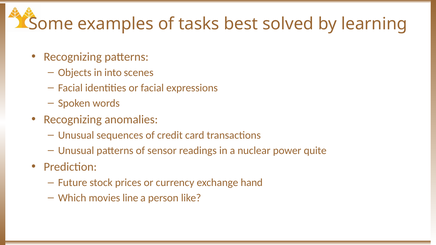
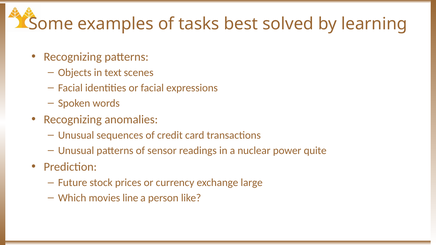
into: into -> text (113, 73)
hand: hand -> large (252, 183)
